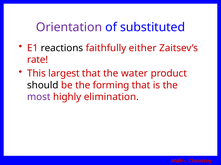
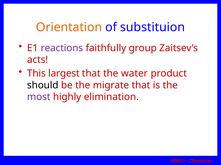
Orientation colour: purple -> orange (69, 27)
substituted: substituted -> substituion (153, 27)
reactions colour: black -> purple (62, 48)
either: either -> group (143, 48)
rate: rate -> acts (38, 60)
forming: forming -> migrate (111, 86)
